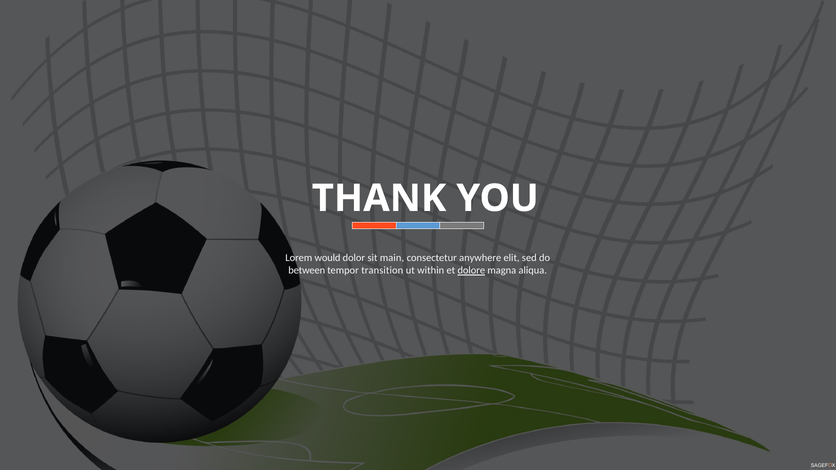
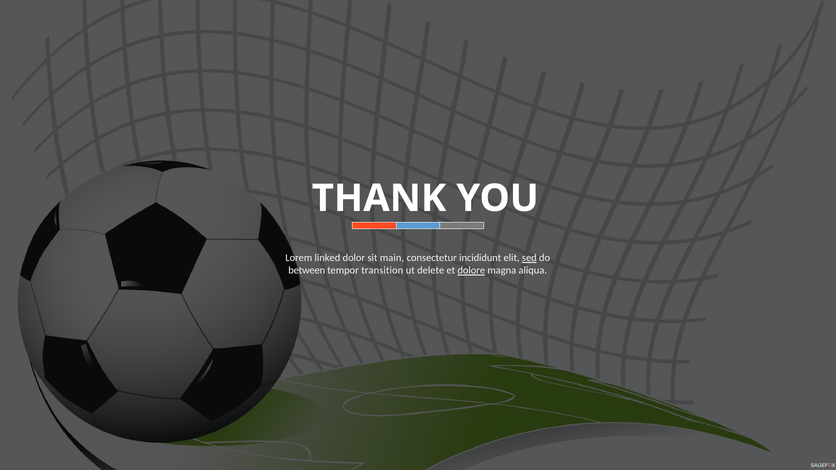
would: would -> linked (327, 258)
anywhere: anywhere -> incididunt (480, 258)
sed underline: none -> present (529, 258)
within: within -> delete (431, 271)
